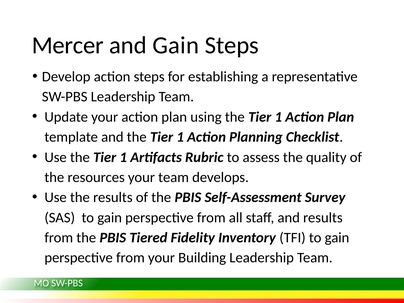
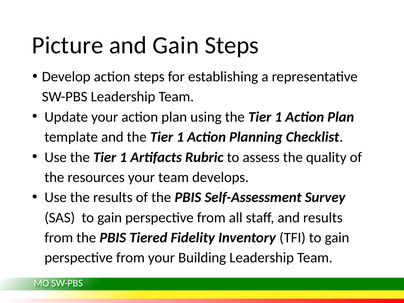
Mercer: Mercer -> Picture (68, 45)
